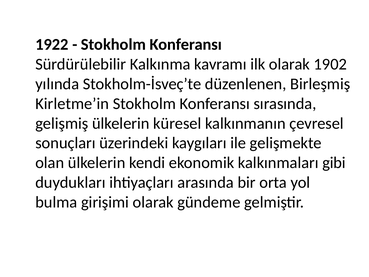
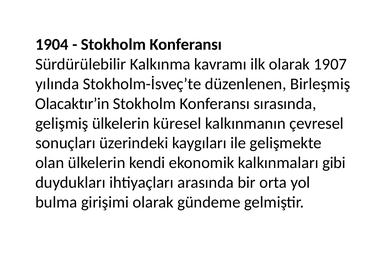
1922: 1922 -> 1904 (52, 45)
1902: 1902 -> 1907 (330, 64)
Kirletme’in: Kirletme’in -> Olacaktır’in (72, 104)
